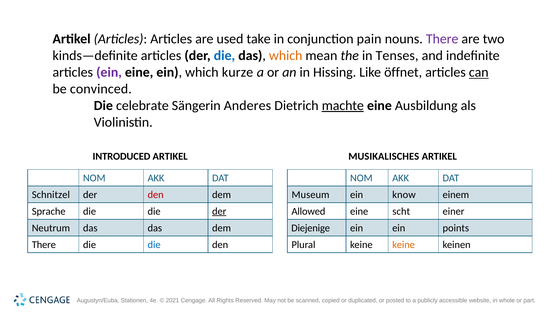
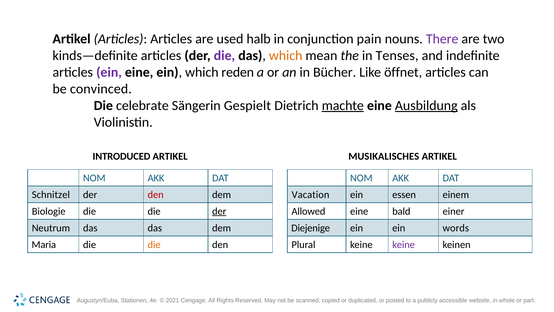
take: take -> halb (259, 39)
die colour: blue -> purple (224, 56)
kurze: kurze -> reden (238, 72)
Hissing: Hissing -> Bücher (335, 72)
can underline: present -> none (479, 72)
Anderes: Anderes -> Gespielt (247, 105)
Ausbildung underline: none -> present (426, 105)
Museum: Museum -> Vacation (311, 194)
know: know -> essen (404, 194)
Sprache: Sprache -> Biologie (49, 211)
scht: scht -> bald (401, 211)
points: points -> words (456, 228)
There: There -> Maria (44, 244)
die colour: blue -> orange (154, 244)
keine colour: orange -> purple (404, 244)
